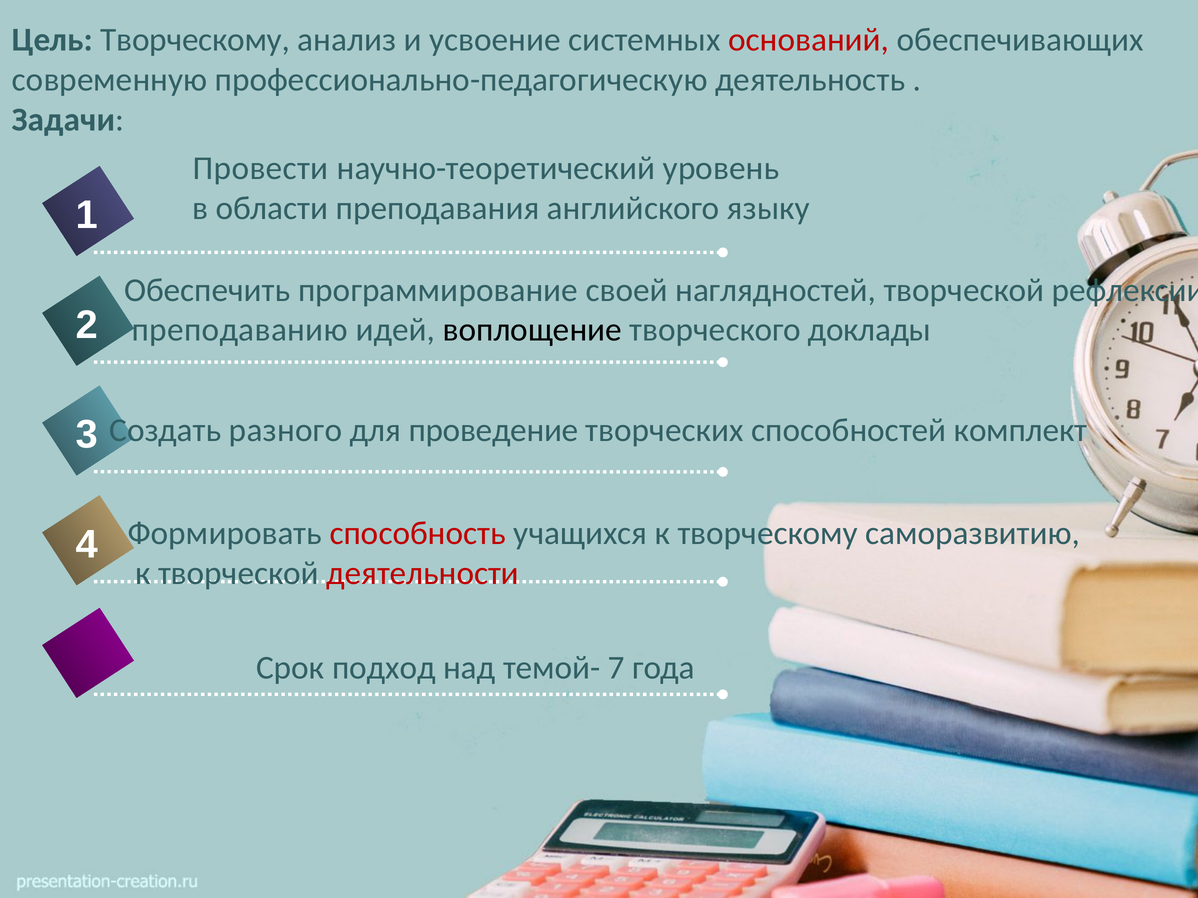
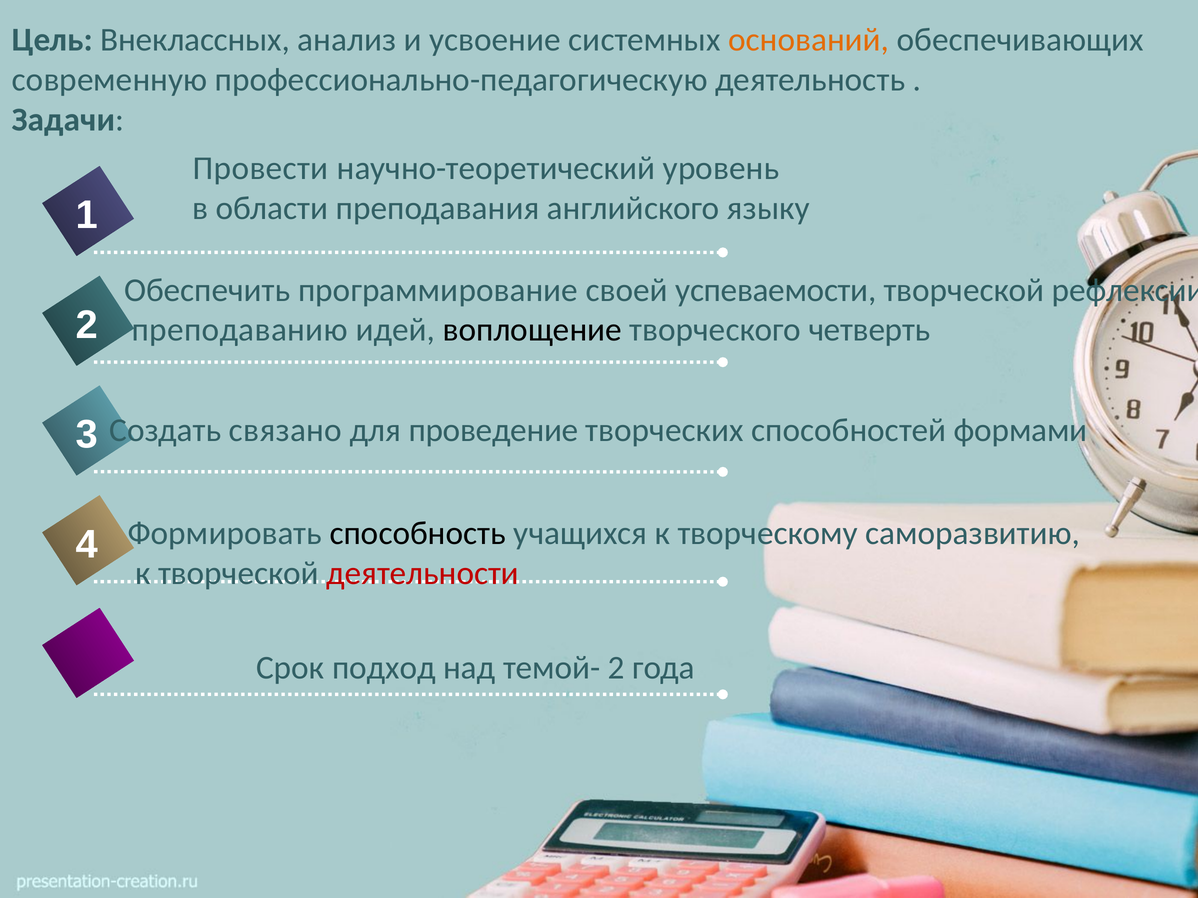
Цель Творческому: Творческому -> Внеклассных (195, 40)
оснований colour: red -> orange (809, 40)
наглядностей: наглядностей -> успеваемости (776, 290)
доклады: доклады -> четверть (869, 330)
разного: разного -> связано (285, 431)
комплект: комплект -> формами (1021, 431)
способность colour: red -> black (418, 534)
темой- 7: 7 -> 2 (616, 668)
